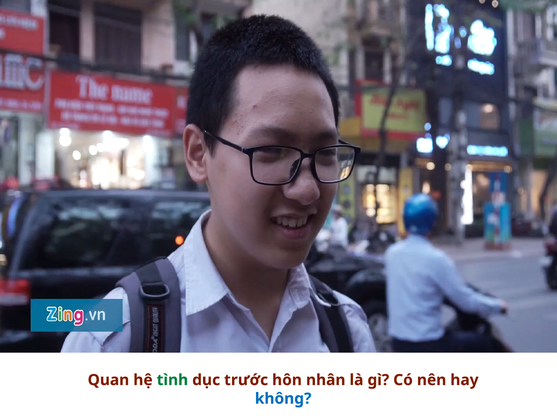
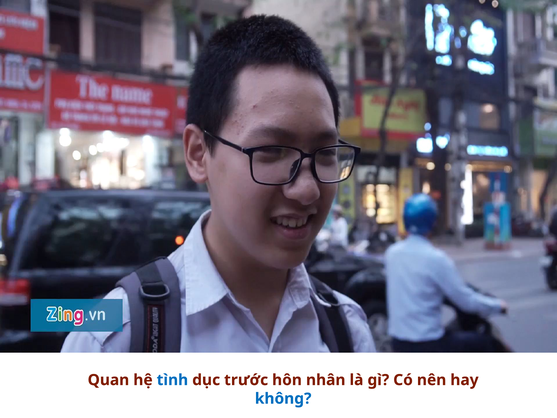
tình colour: green -> blue (172, 380)
